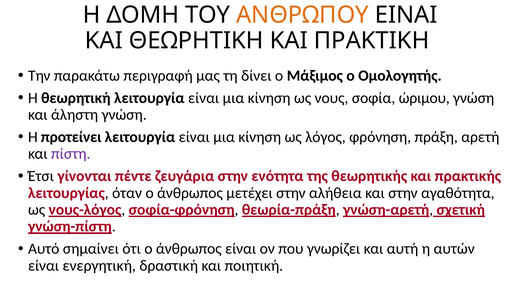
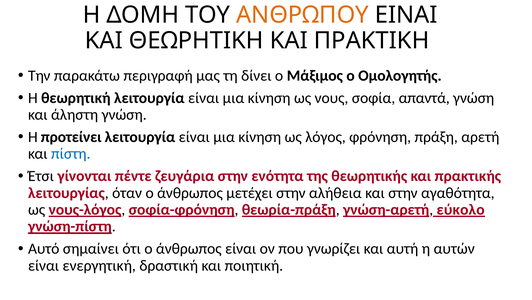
ώριμου: ώριμου -> απαντά (424, 98)
πίστη colour: purple -> blue (71, 153)
σχετική: σχετική -> εύκολο (461, 209)
